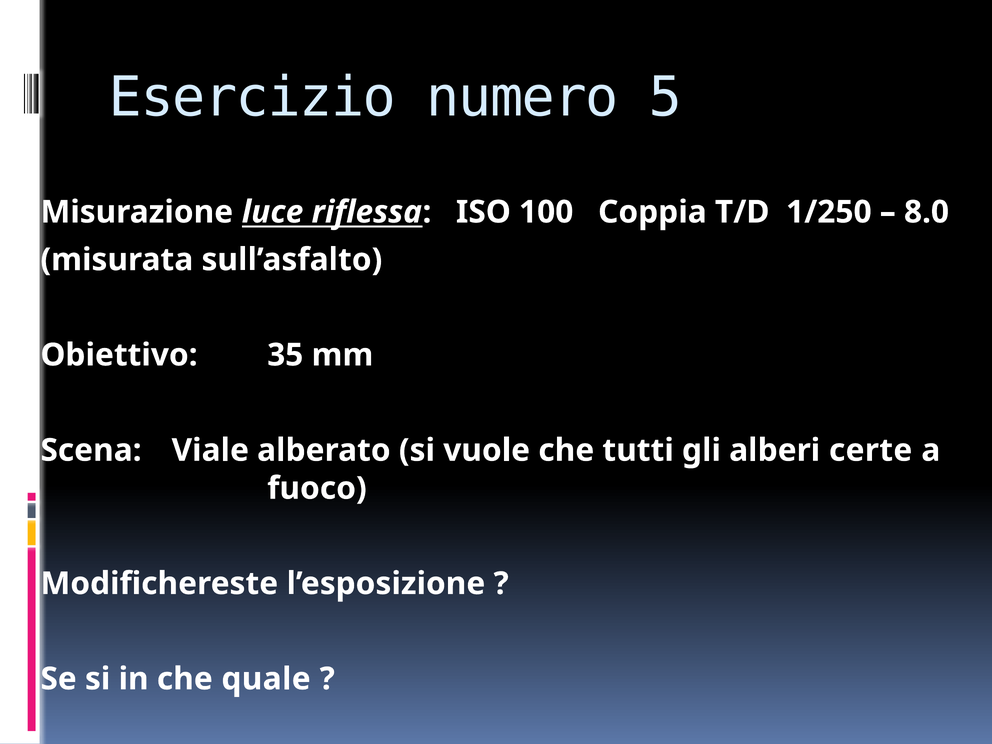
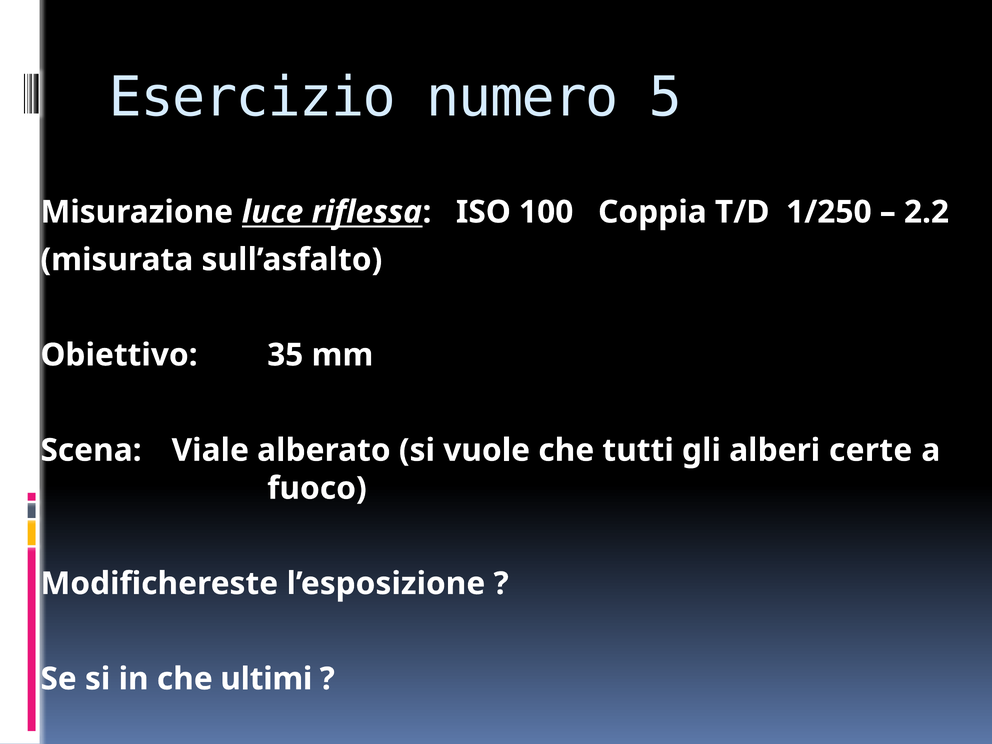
8.0: 8.0 -> 2.2 (927, 212)
quale: quale -> ultimi (266, 679)
